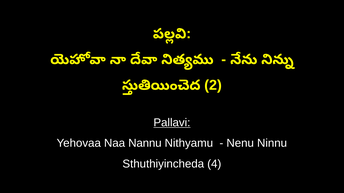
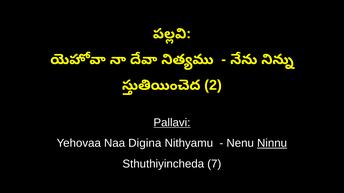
Nannu: Nannu -> Digina (145, 144)
Ninnu underline: none -> present (272, 144)
4: 4 -> 7 (214, 164)
